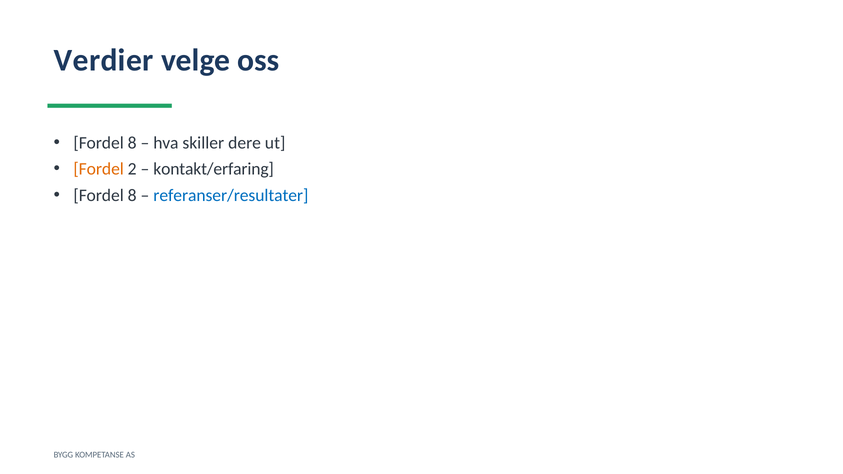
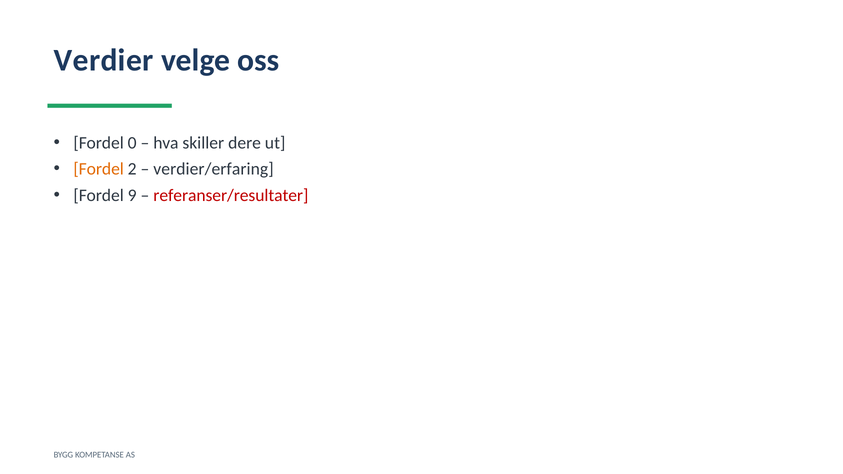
8: 8 -> 0 (132, 143)
kontakt/erfaring: kontakt/erfaring -> verdier/erfaring (213, 169)
8: 8 -> 9 (132, 195)
referanser/resultater colour: blue -> red (231, 195)
